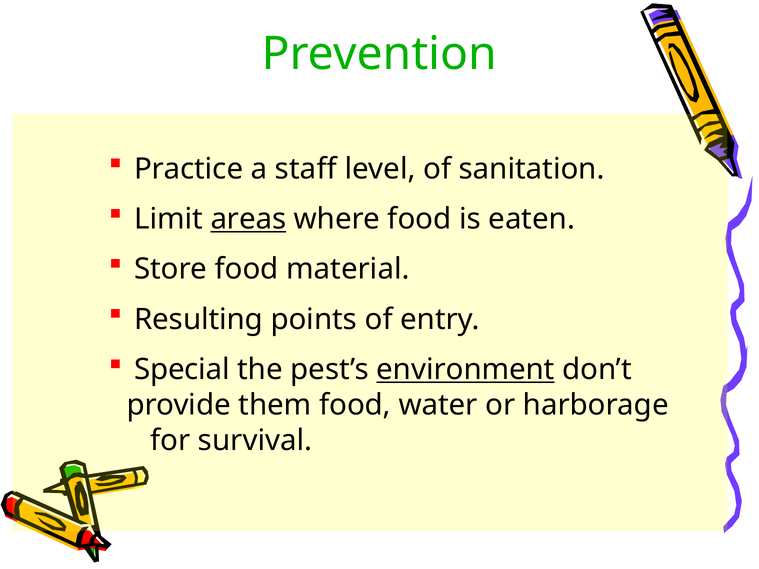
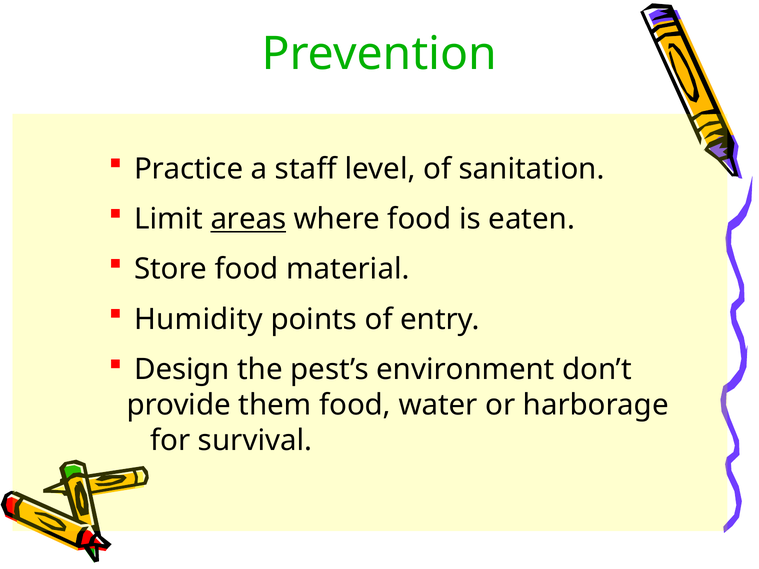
Resulting: Resulting -> Humidity (198, 320)
Special: Special -> Design (182, 370)
environment underline: present -> none (466, 370)
